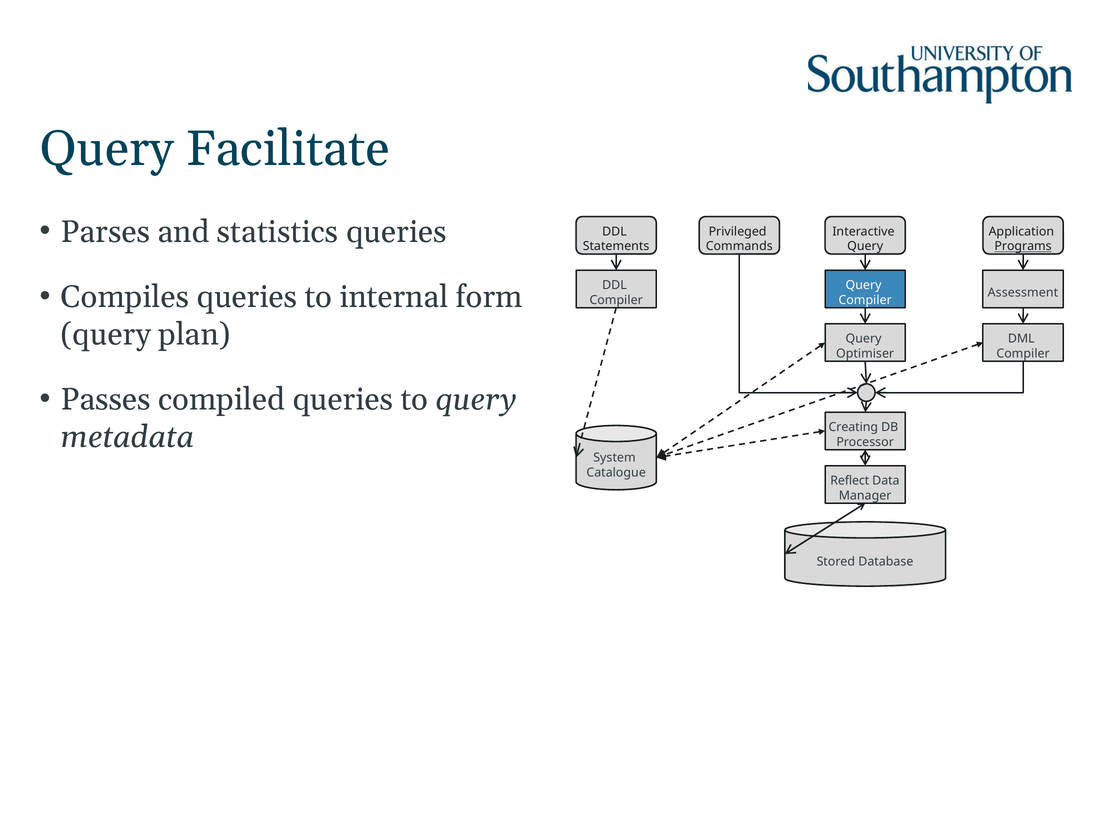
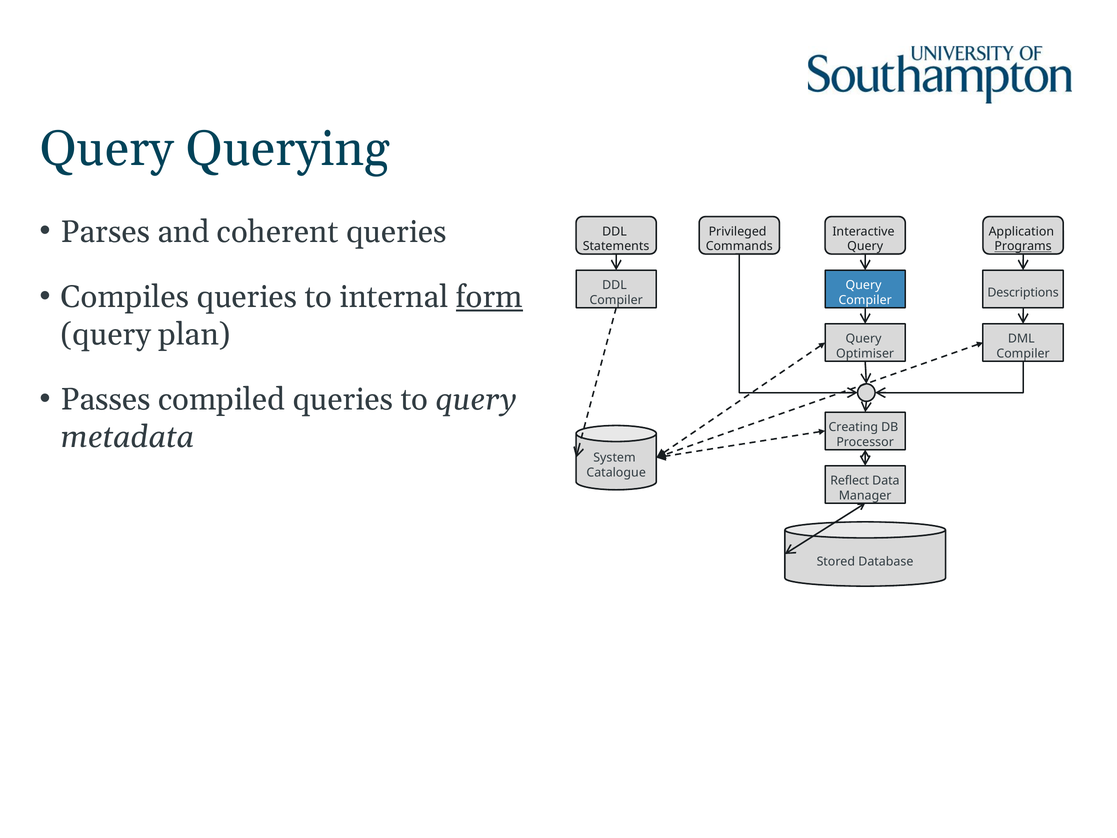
Facilitate: Facilitate -> Querying (288, 149)
statistics: statistics -> coherent (278, 232)
form underline: none -> present (489, 297)
Assessment: Assessment -> Descriptions (1023, 292)
